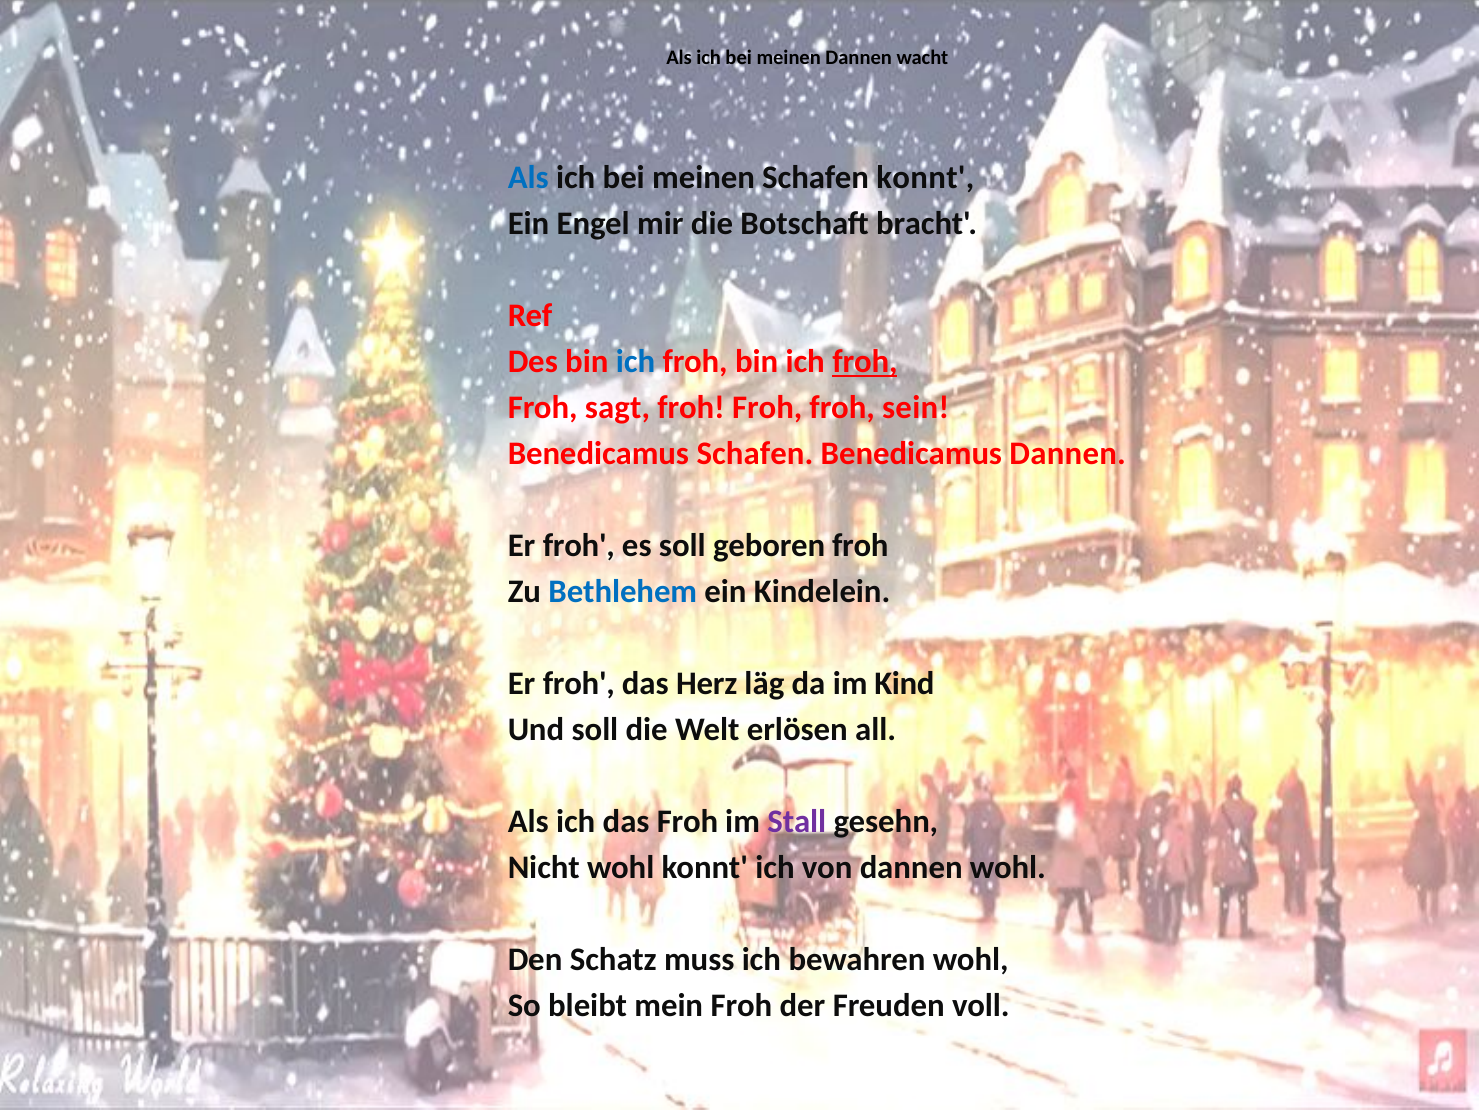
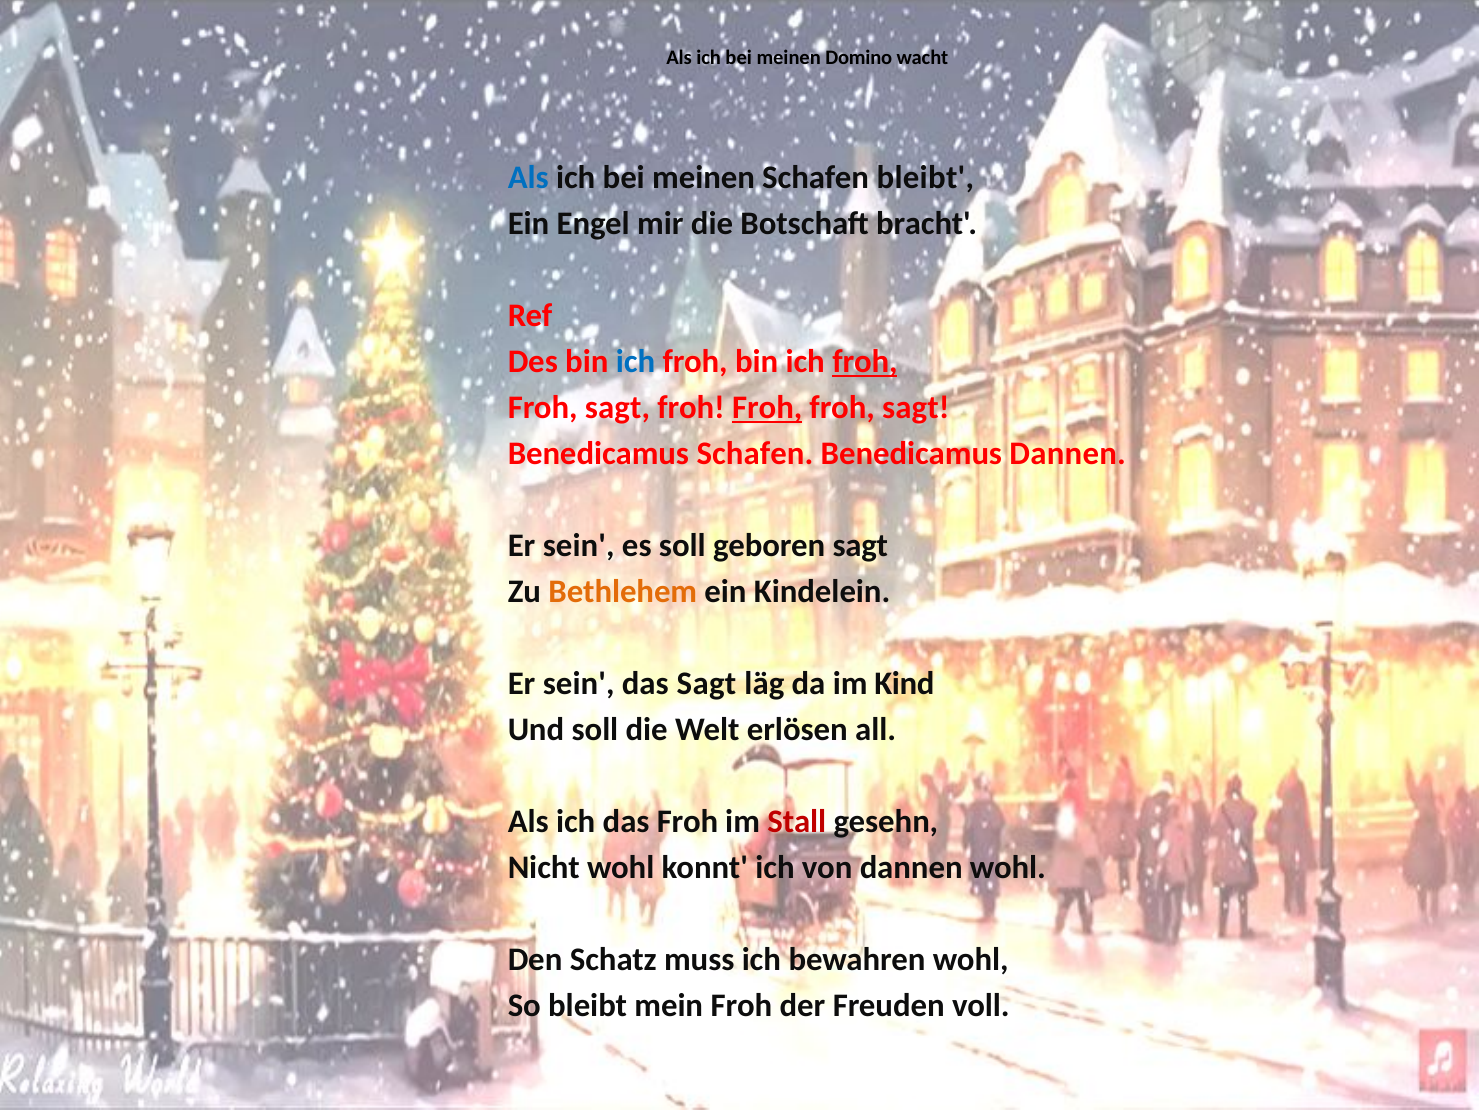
meinen Dannen: Dannen -> Domino (859, 58)
Schafen konnt: konnt -> bleibt (925, 177)
Froh underline: none -> present (767, 407)
sein: sein -> sagt (916, 407)
froh: froh -> sein (579, 545)
geboren froh: froh -> sagt (860, 545)
Bethlehem colour: blue -> orange (623, 591)
froh: froh -> sein (579, 683)
das Herz: Herz -> Sagt (707, 683)
Stall colour: purple -> red (797, 821)
